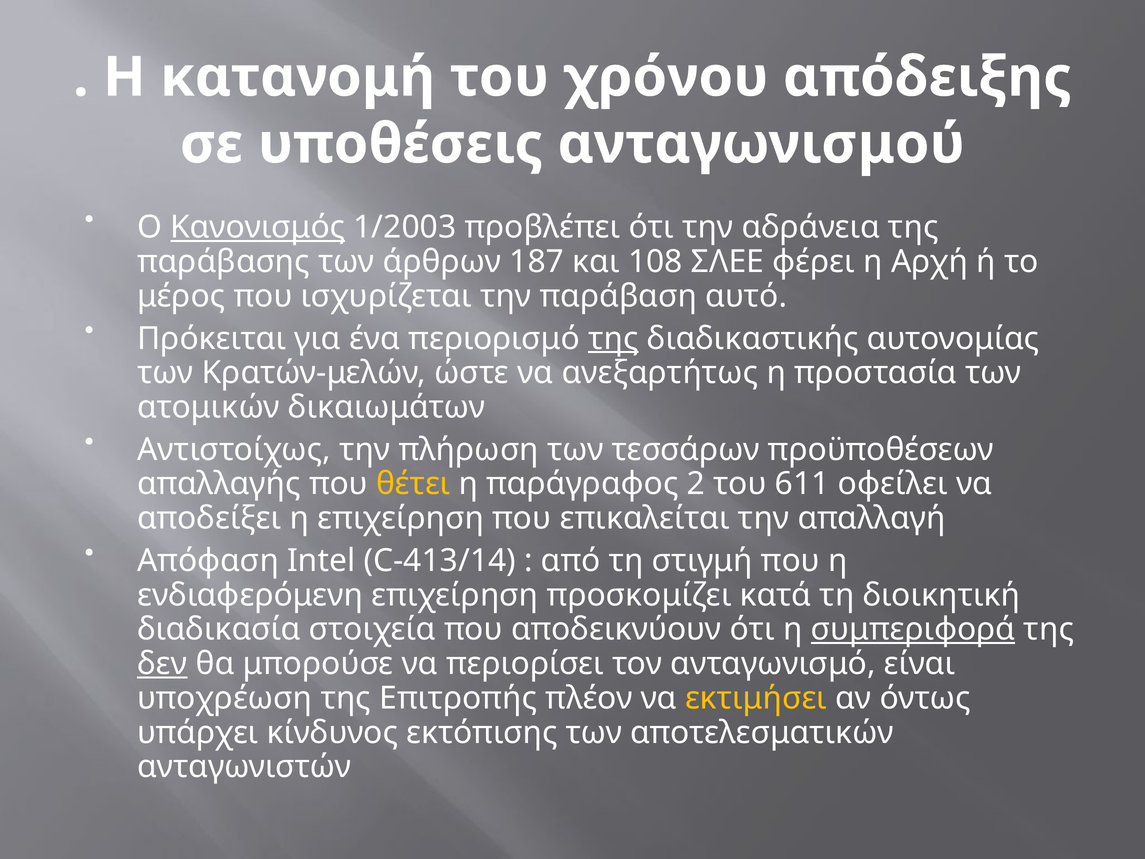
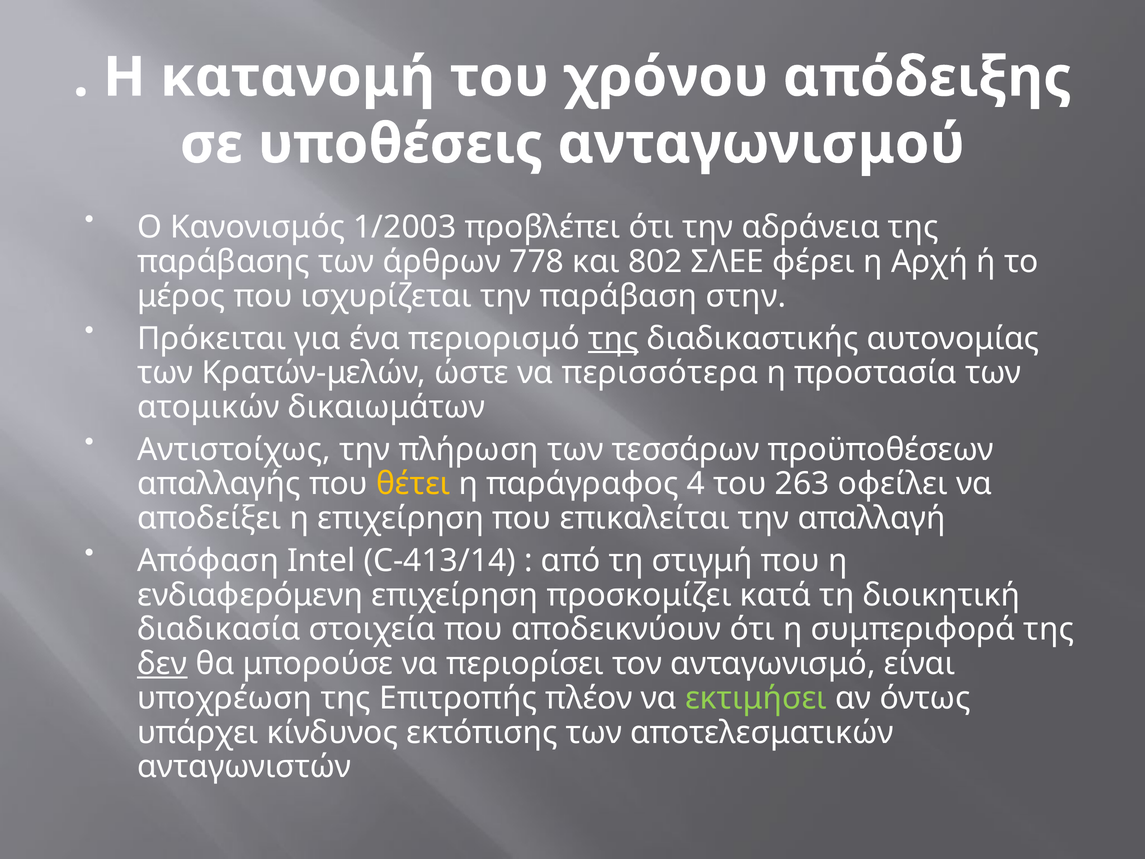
Κανονισμός underline: present -> none (258, 227)
187: 187 -> 778 (537, 262)
108: 108 -> 802 (655, 262)
αυτό: αυτό -> στην (746, 296)
ανεξαρτήτως: ανεξαρτήτως -> περισσότερα (660, 373)
2: 2 -> 4 (696, 484)
611: 611 -> 263 (802, 484)
συμπεριφορά underline: present -> none (913, 629)
εκτιμήσει colour: yellow -> light green (756, 698)
